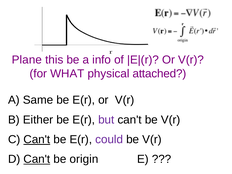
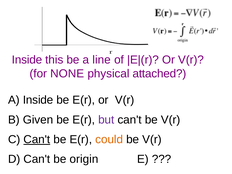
Plane: Plane -> Inside (27, 60)
info: info -> line (102, 60)
WHAT: WHAT -> NONE (67, 74)
A Same: Same -> Inside (38, 100)
Either: Either -> Given (38, 120)
could colour: purple -> orange (109, 139)
Can't underline: present -> none (37, 159)
